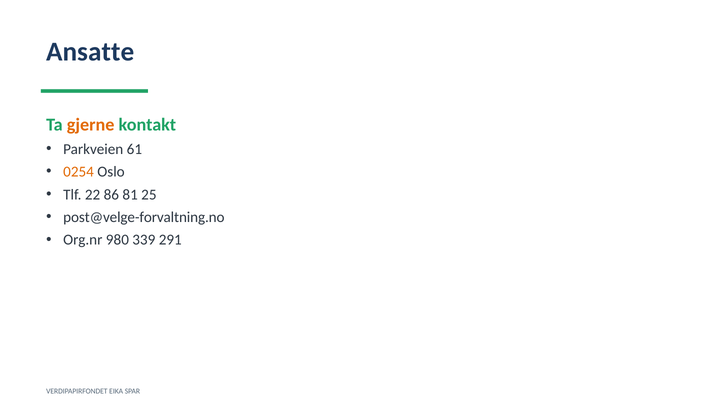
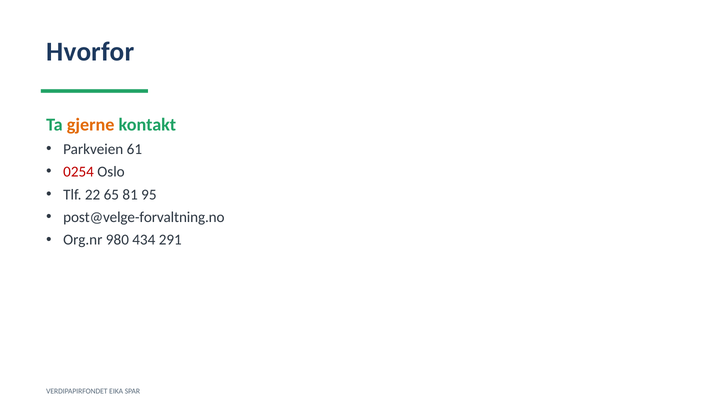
Ansatte: Ansatte -> Hvorfor (90, 52)
0254 colour: orange -> red (79, 172)
86: 86 -> 65 (111, 195)
25: 25 -> 95 (149, 195)
339: 339 -> 434 (144, 240)
